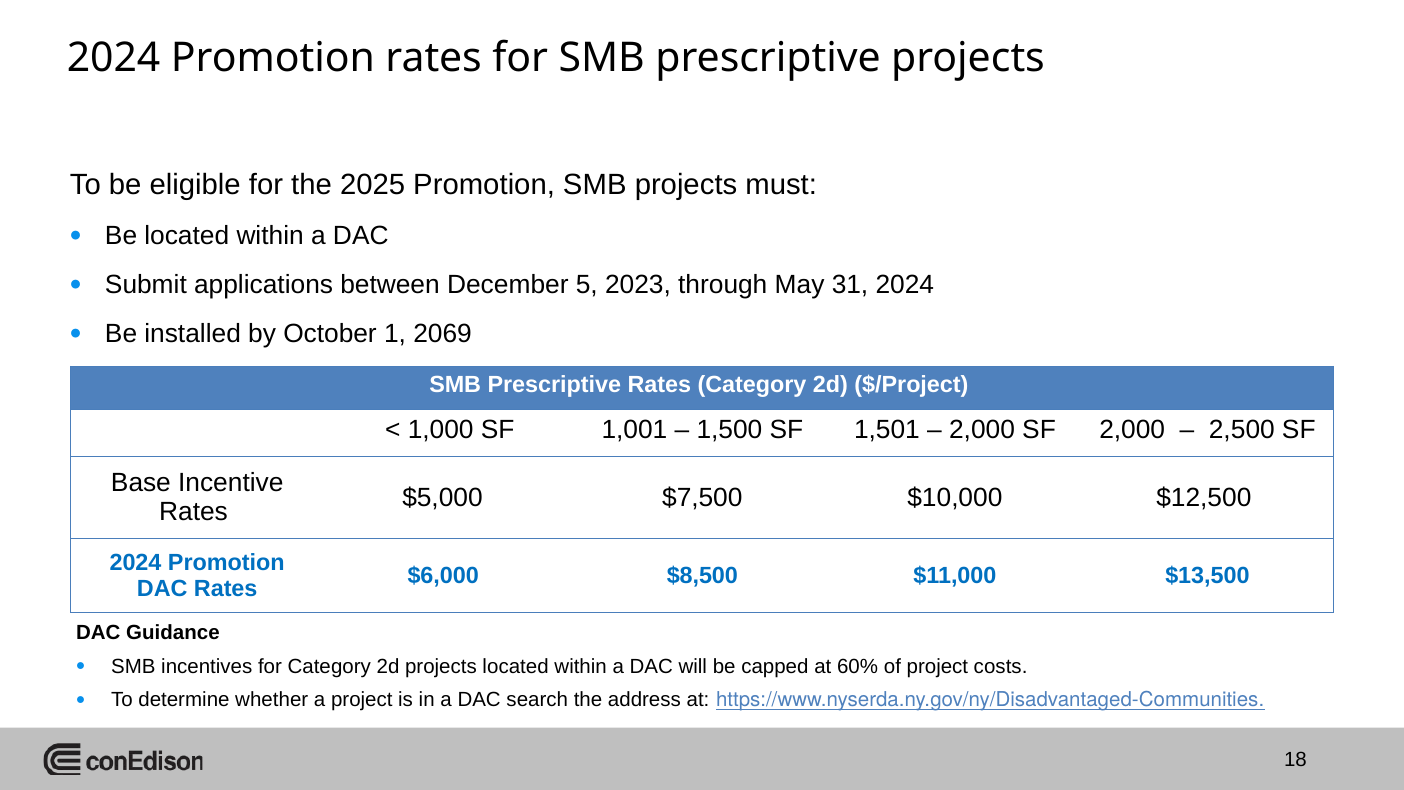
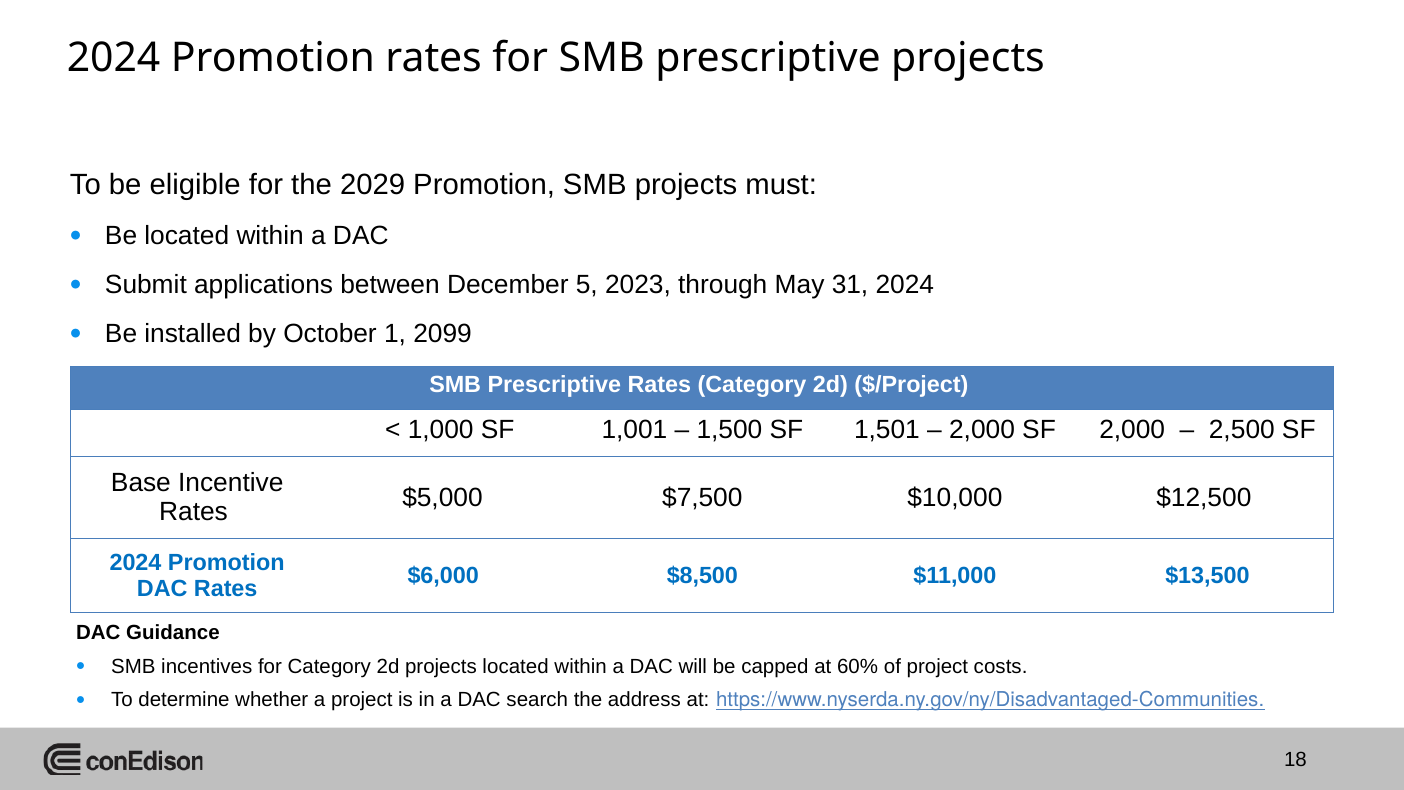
2025: 2025 -> 2029 (373, 185)
2069: 2069 -> 2099 (443, 334)
